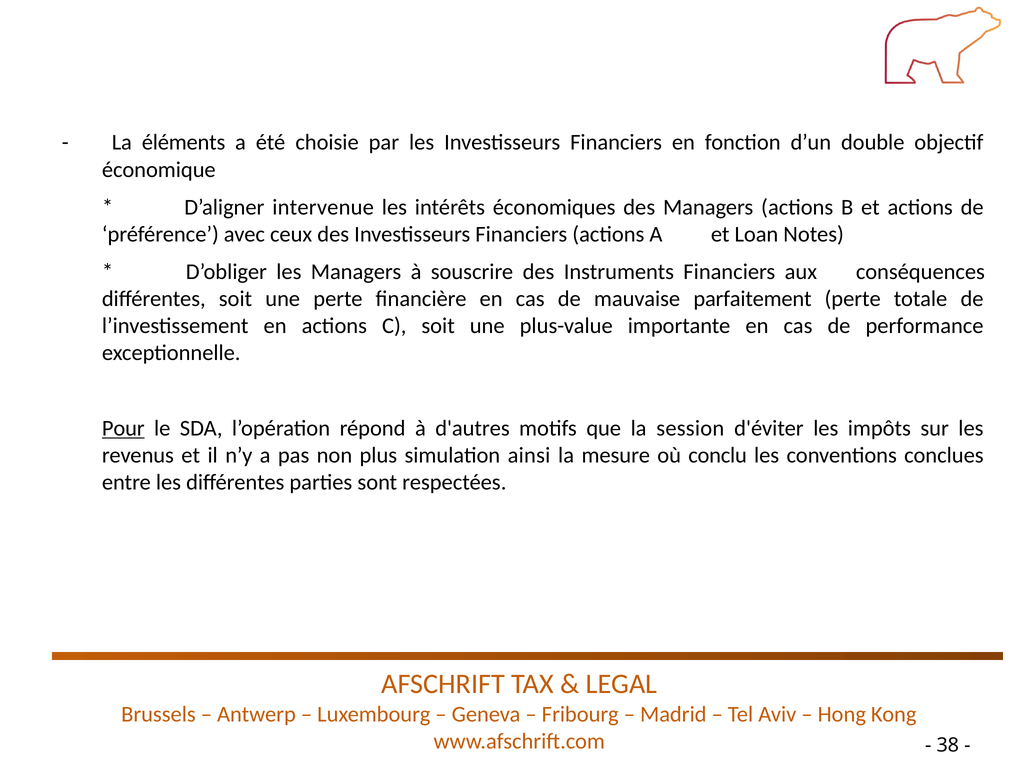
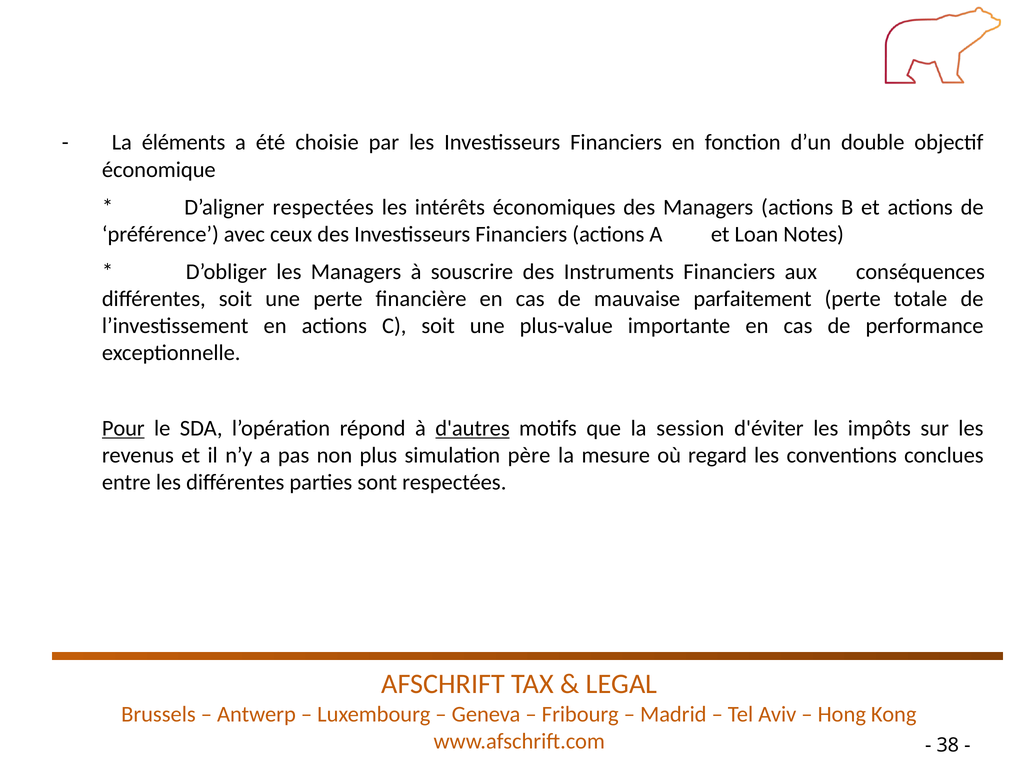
D’aligner intervenue: intervenue -> respectées (323, 207)
d'autres underline: none -> present (473, 428)
ainsi: ainsi -> père (529, 455)
conclu: conclu -> regard (718, 455)
